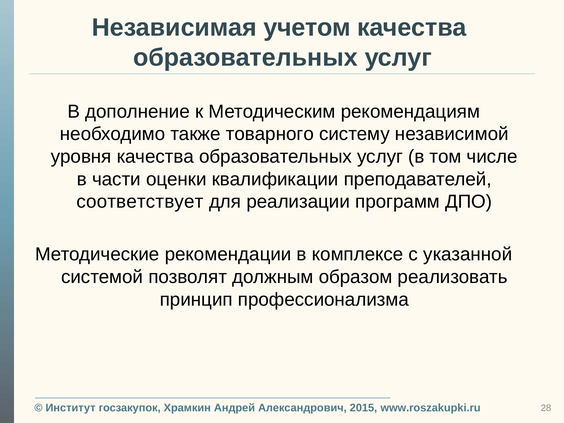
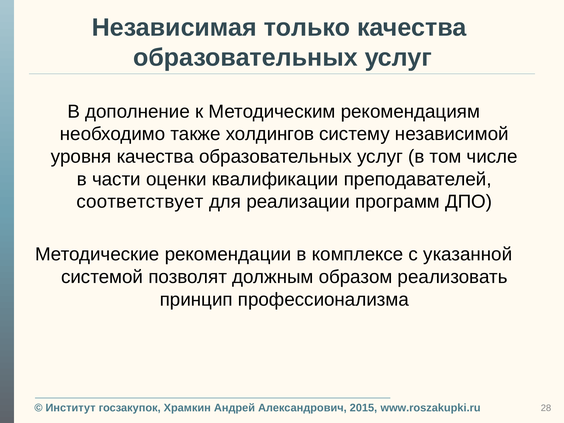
учетом: учетом -> только (307, 27)
товарного: товарного -> холдингов (270, 134)
